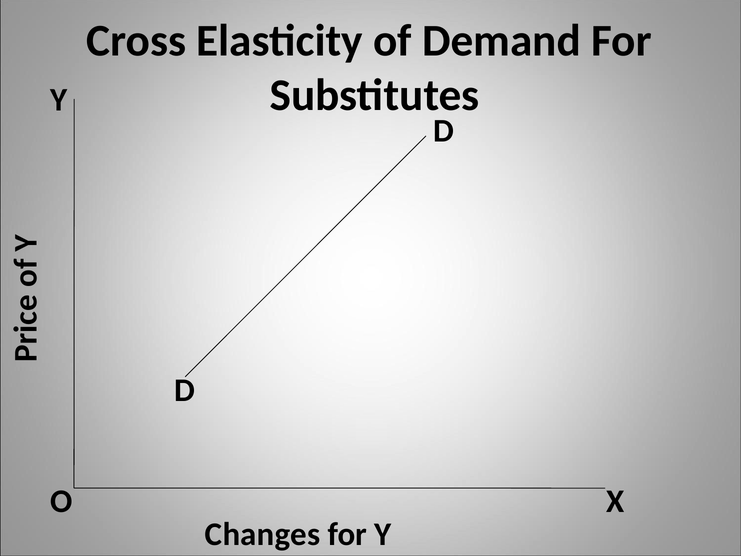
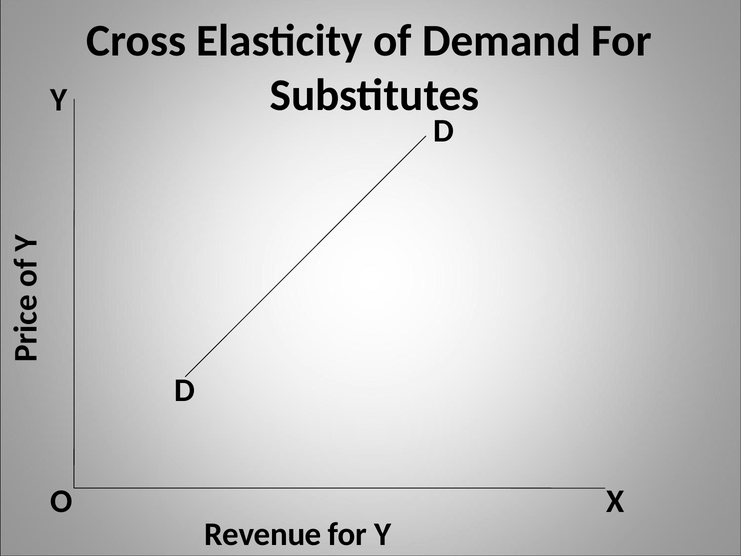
Changes: Changes -> Revenue (263, 534)
